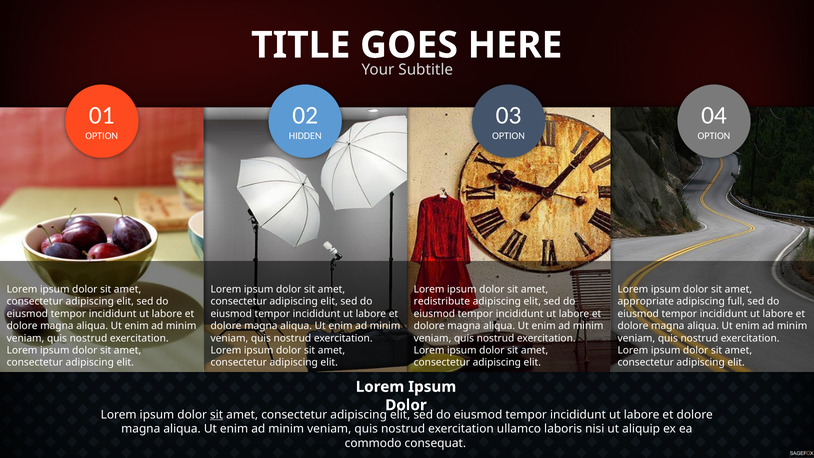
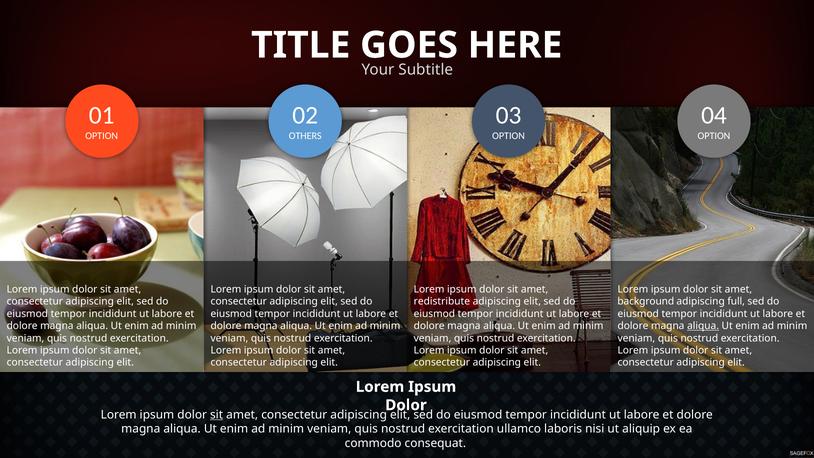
HIDDEN: HIDDEN -> OTHERS (305, 136)
appropriate: appropriate -> background (646, 301)
aliqua underline: none -> present (703, 326)
